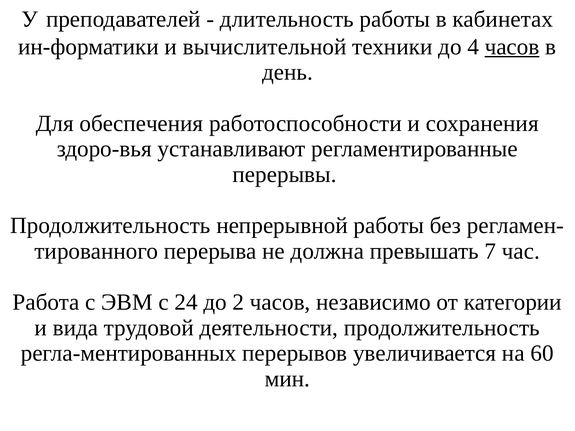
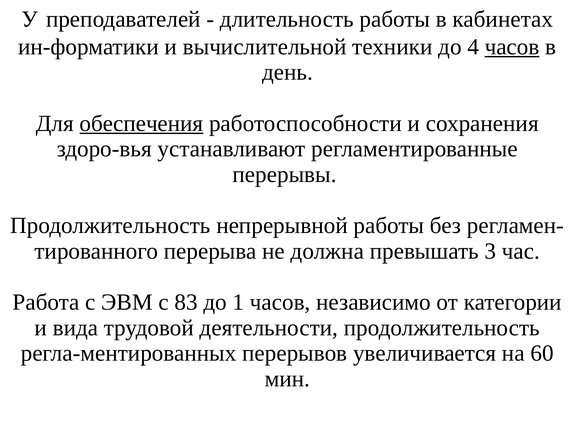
обеспечения underline: none -> present (141, 123)
7: 7 -> 3 (490, 251)
24: 24 -> 83 (186, 302)
2: 2 -> 1 (238, 302)
